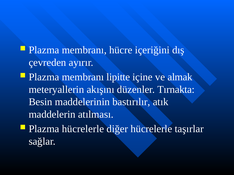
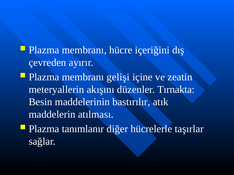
lipitte: lipitte -> gelişi (118, 77)
almak: almak -> zeatin (180, 77)
Plazma hücrelerle: hücrelerle -> tanımlanır (83, 129)
